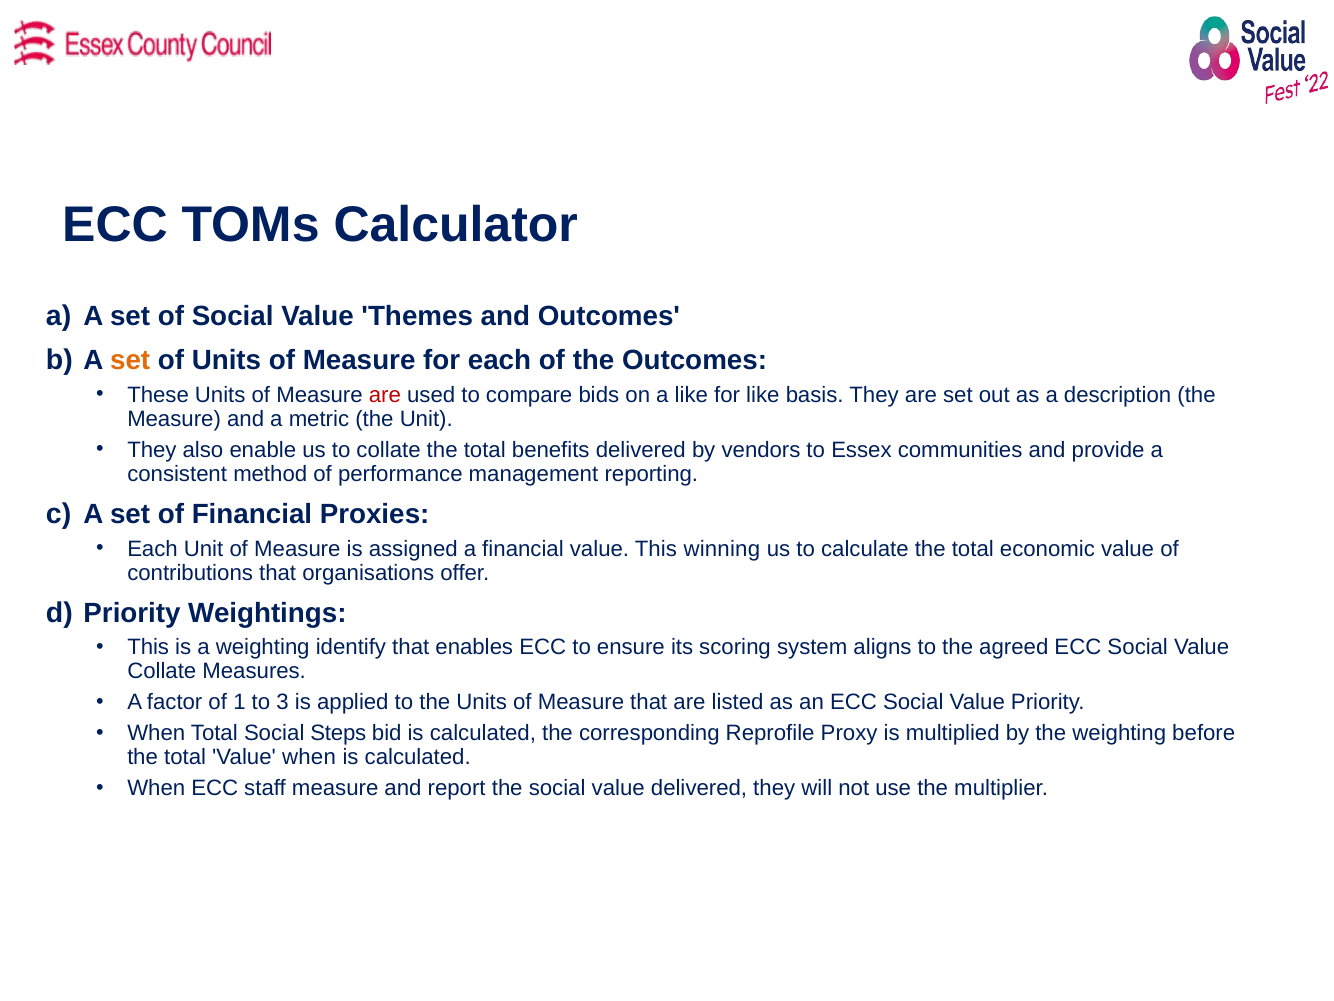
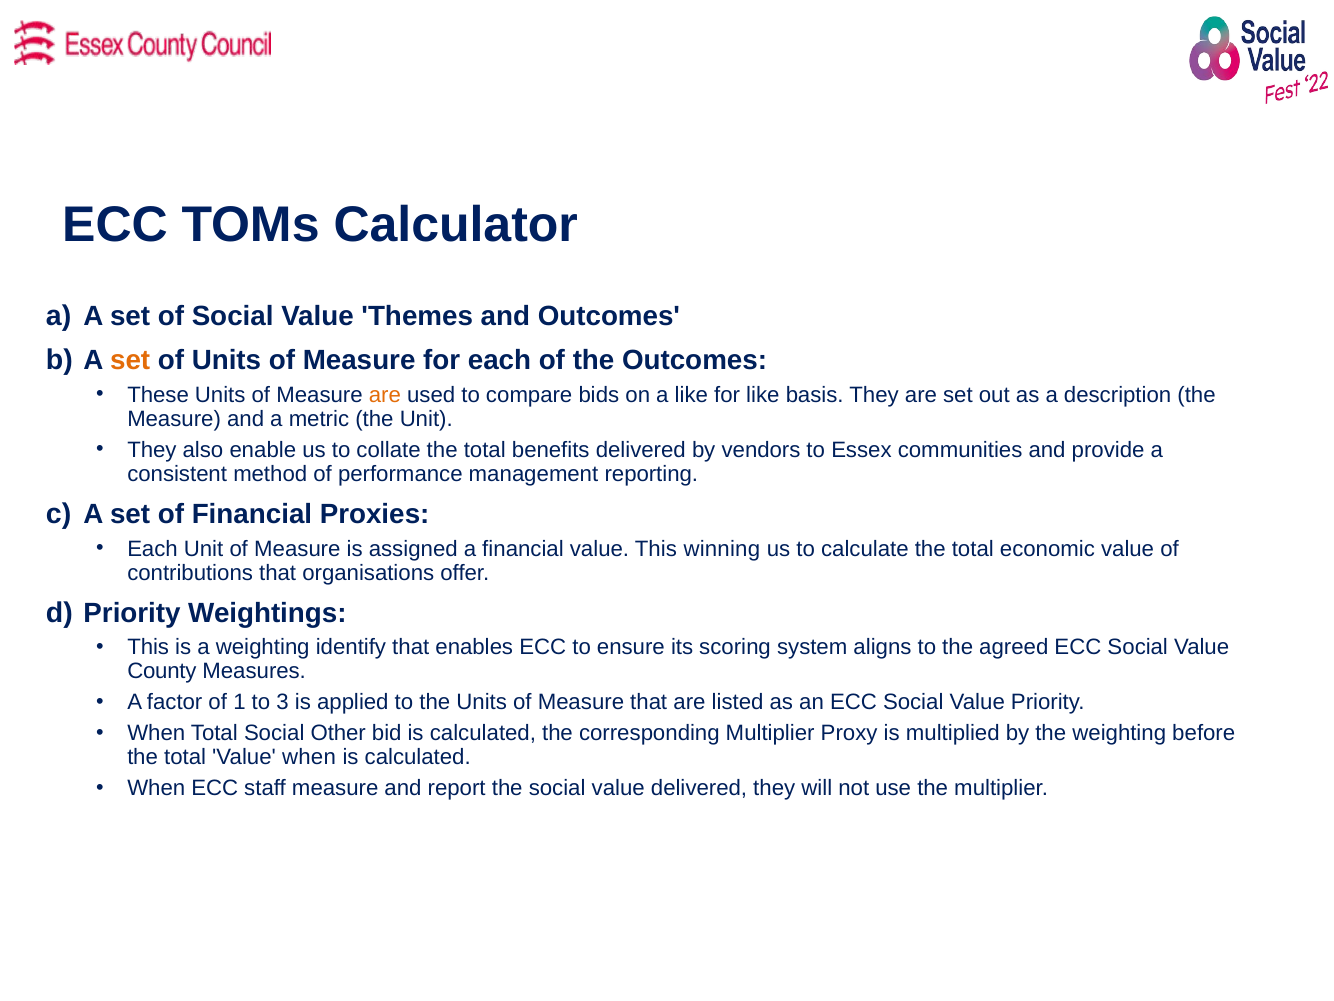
are colour: red -> orange (385, 395)
Collate: Collate -> County (162, 671)
Steps: Steps -> Other (338, 733)
corresponding Reprofile: Reprofile -> Multiplier (770, 733)
